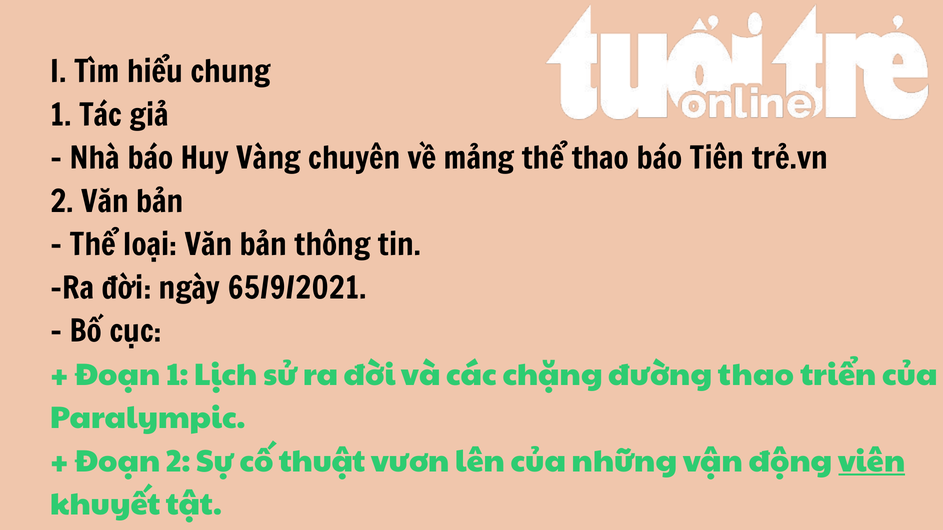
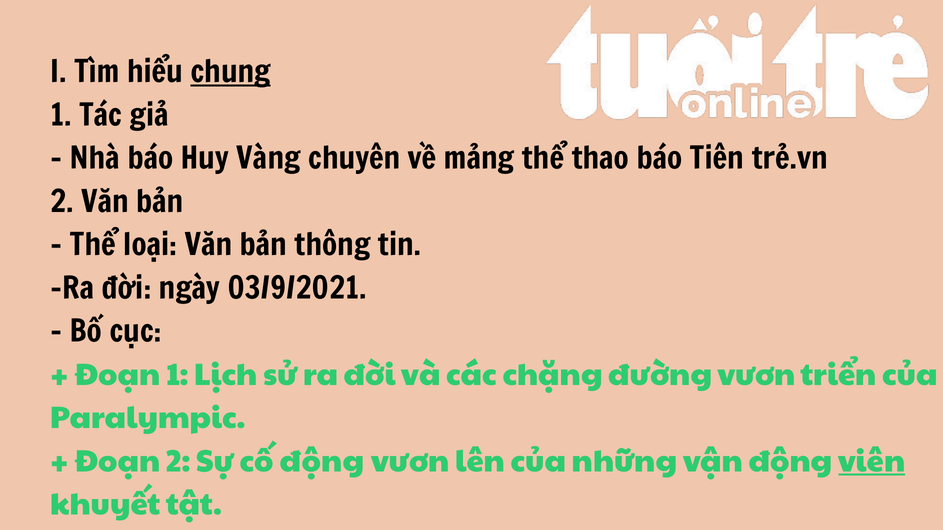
chung underline: none -> present (231, 72)
65/9/2021: 65/9/2021 -> 03/9/2021 (297, 289)
đường thao: thao -> vươn (757, 375)
cố thuật: thuật -> động (322, 462)
